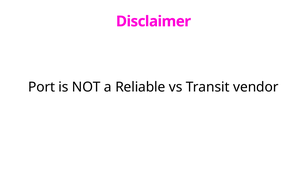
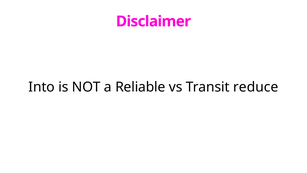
Port: Port -> Into (42, 87)
vendor: vendor -> reduce (256, 87)
